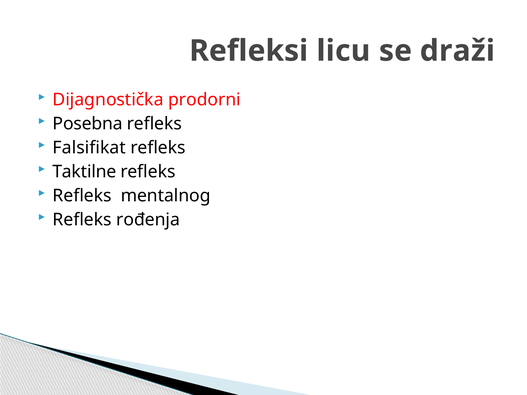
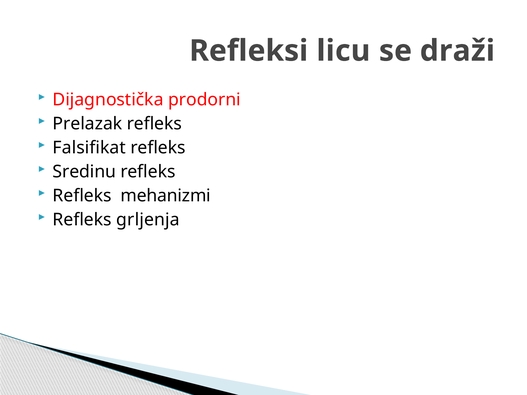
Posebna: Posebna -> Prelazak (87, 124)
Taktilne: Taktilne -> Sredinu (84, 172)
mentalnog: mentalnog -> mehanizmi (166, 196)
rođenja: rođenja -> grljenja (148, 220)
